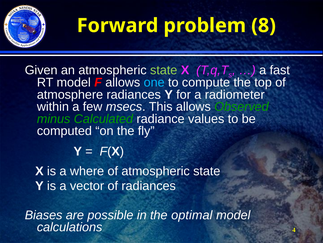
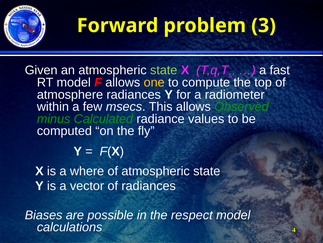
8: 8 -> 3 (264, 26)
one colour: light blue -> yellow (154, 82)
optimal: optimal -> respect (192, 214)
